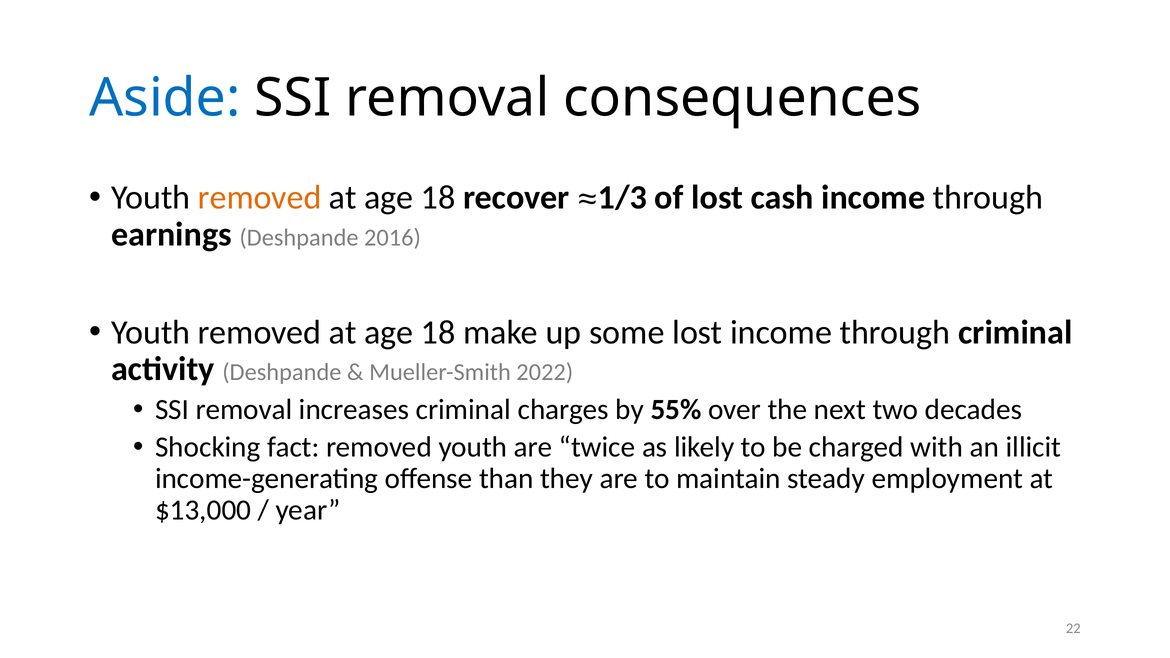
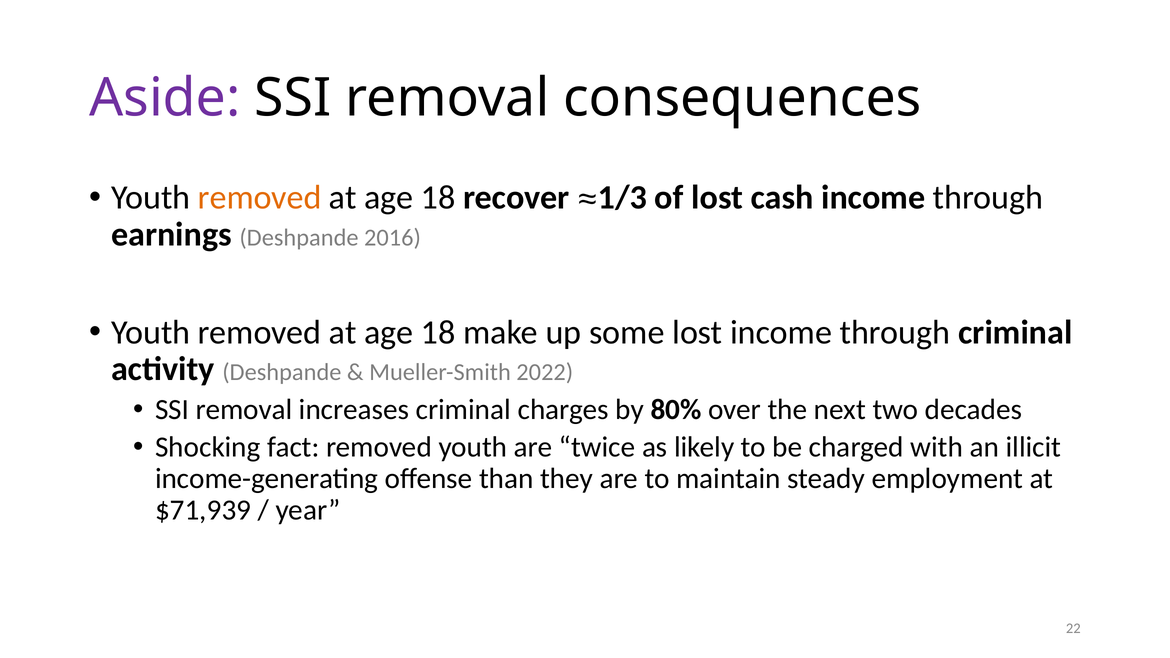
Aside colour: blue -> purple (165, 98)
55%: 55% -> 80% (676, 410)
$13,000: $13,000 -> $71,939 (203, 510)
